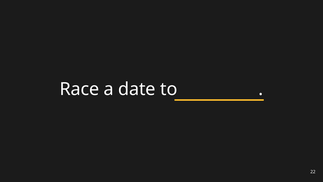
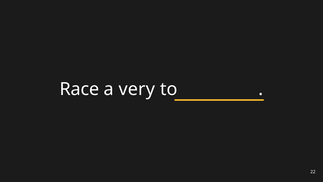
date: date -> very (137, 89)
